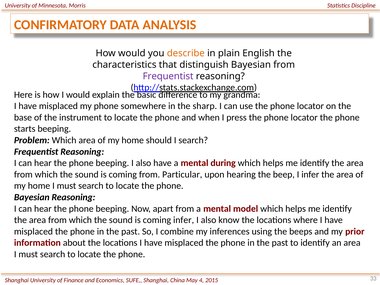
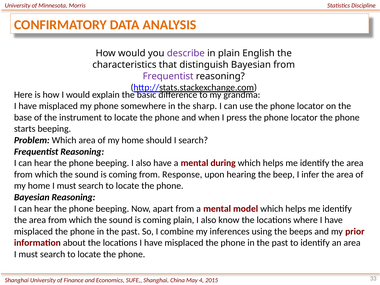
describe colour: orange -> purple (186, 53)
Particular: Particular -> Response (182, 174)
coming infer: infer -> plain (184, 220)
